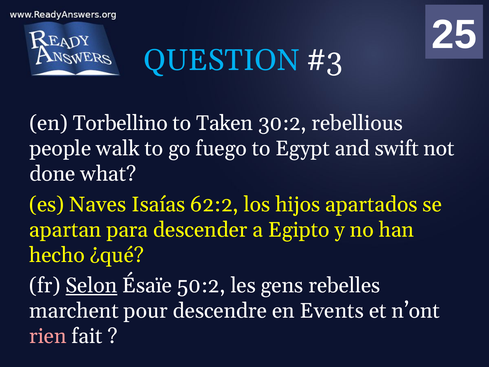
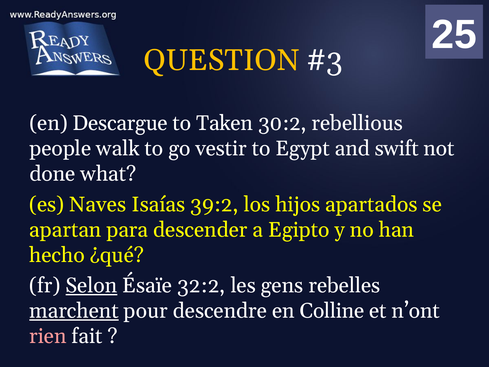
QUESTION colour: light blue -> yellow (222, 60)
Torbellino: Torbellino -> Descargue (120, 123)
fuego: fuego -> vestir (221, 148)
62:2: 62:2 -> 39:2 (214, 204)
50:2: 50:2 -> 32:2 (201, 285)
marchent underline: none -> present (74, 311)
Events: Events -> Colline (332, 311)
